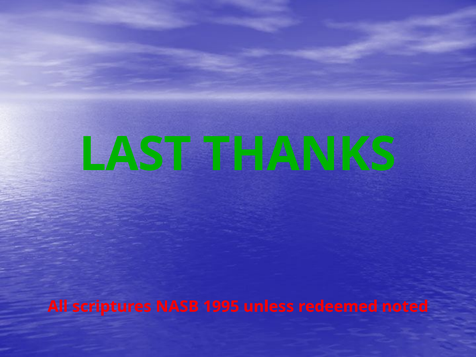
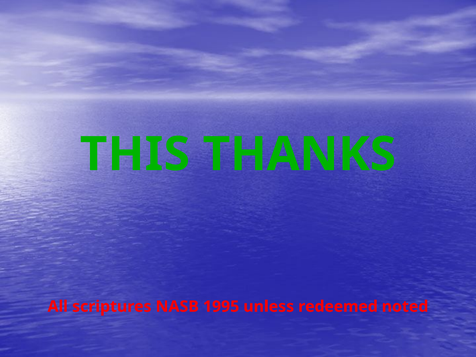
LAST: LAST -> THIS (135, 154)
